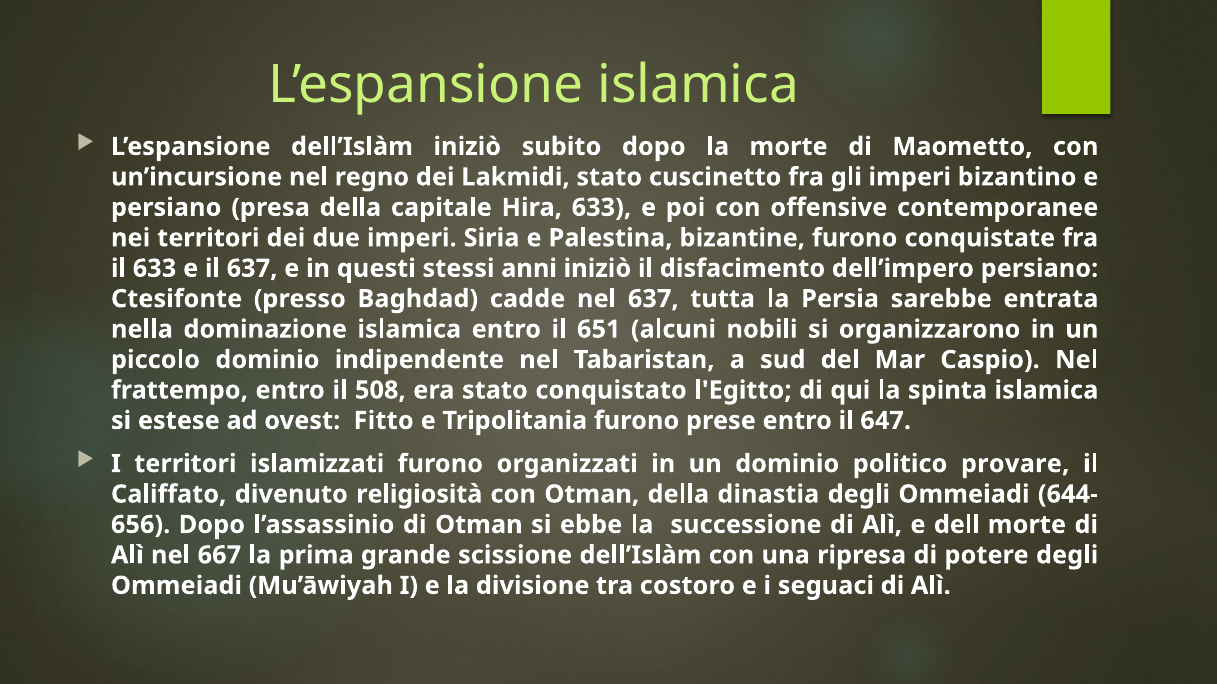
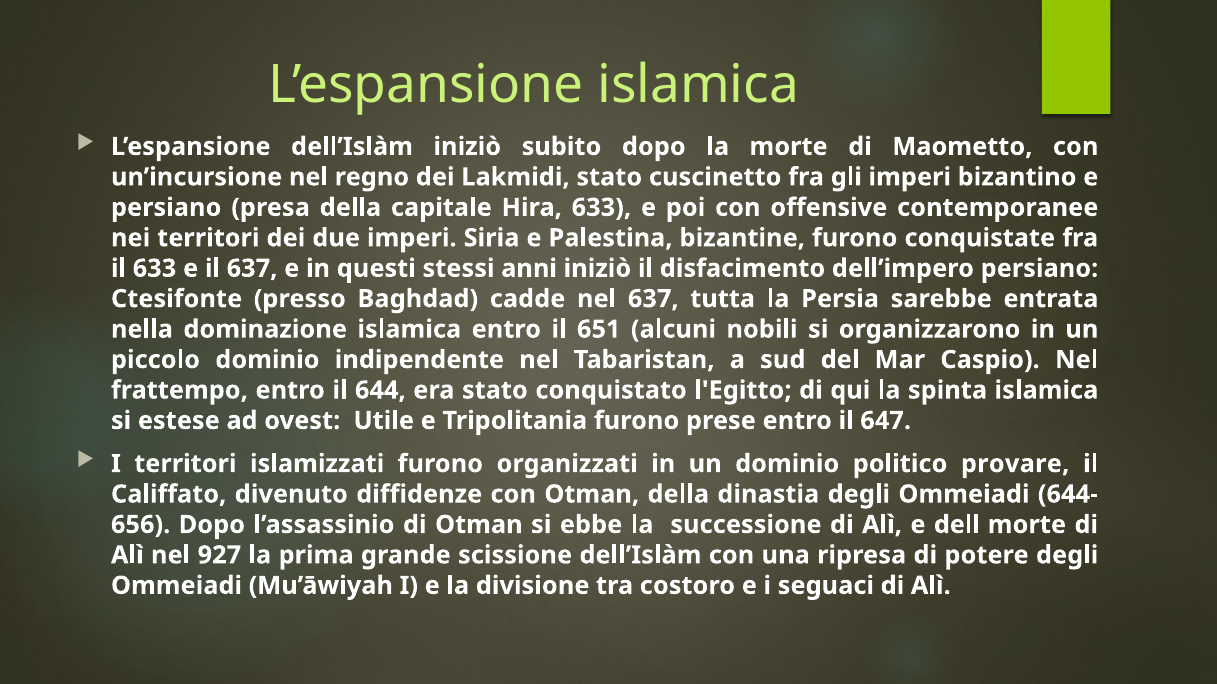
508: 508 -> 644 (380, 391)
Fitto: Fitto -> Utile (384, 421)
religiosità: religiosità -> diffidenze (419, 495)
667: 667 -> 927 (219, 556)
